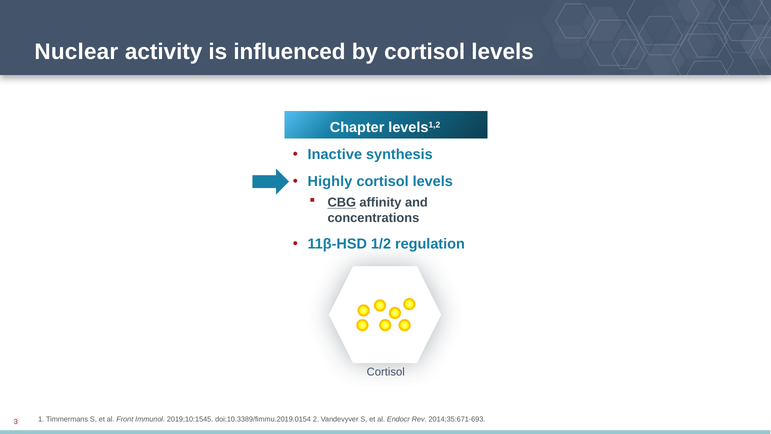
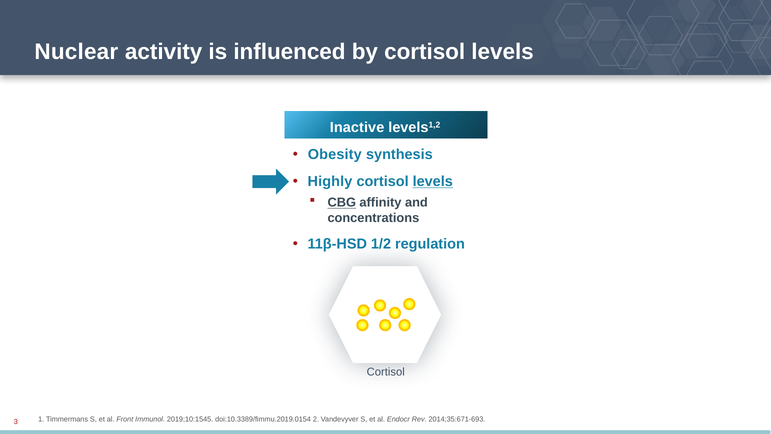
Chapter: Chapter -> Inactive (357, 127)
Inactive: Inactive -> Obesity (335, 154)
levels underline: none -> present (433, 181)
